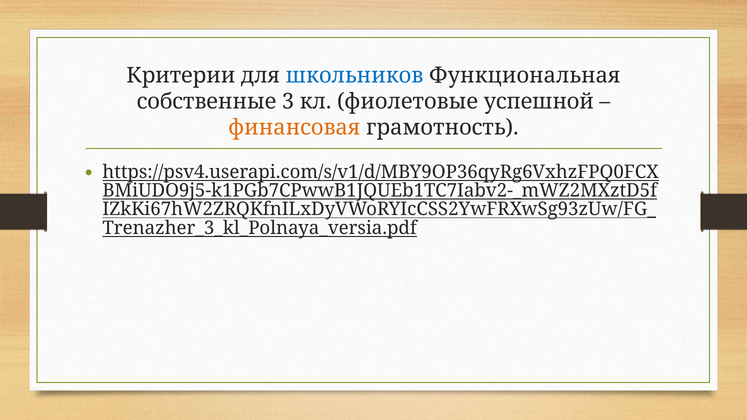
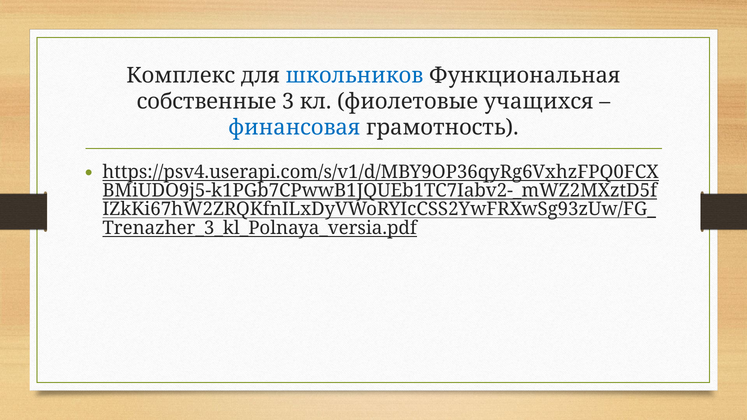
Критерии: Критерии -> Комплекс (181, 75)
успешной: успешной -> учащихся (539, 102)
финансовая colour: orange -> blue (294, 128)
